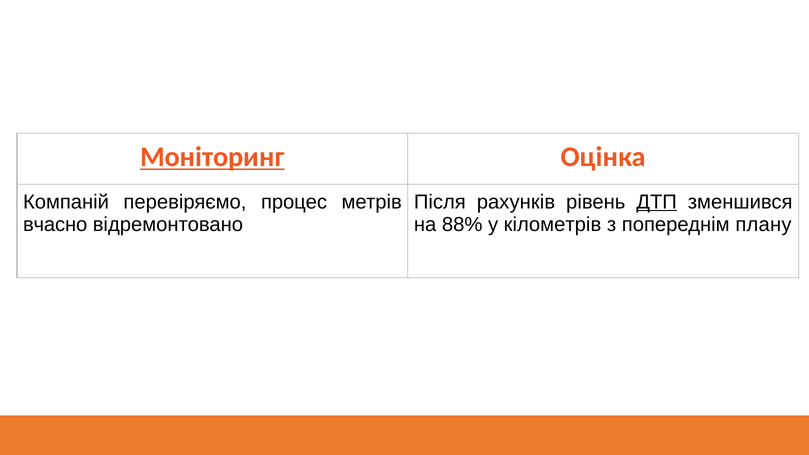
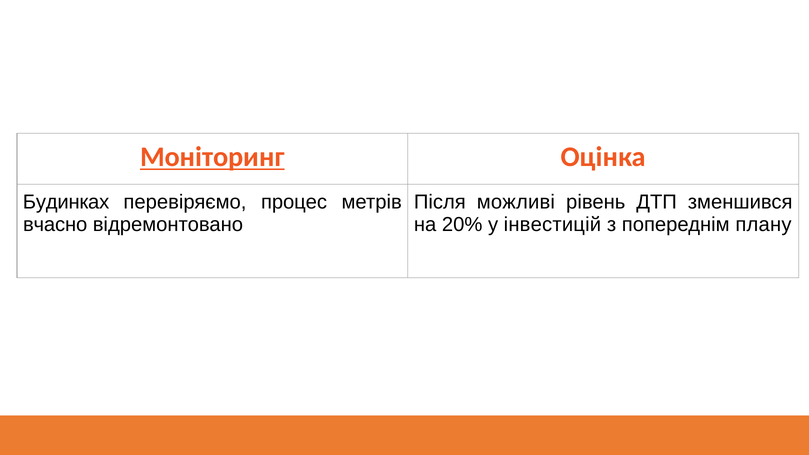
Компаній: Компаній -> Будинках (66, 202)
рахунків: рахунків -> можливі (516, 202)
ДТП underline: present -> none (657, 202)
88%: 88% -> 20% (462, 224)
кілометрів: кілометрів -> інвестицій (552, 224)
